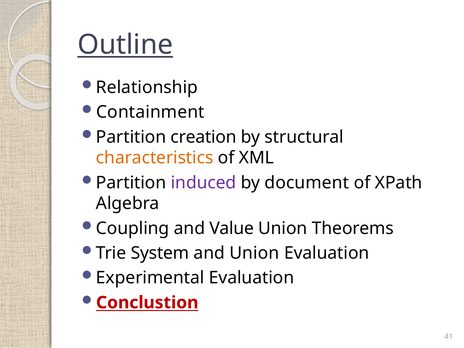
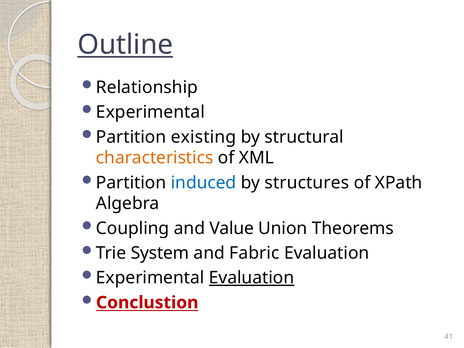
Containment: Containment -> Experimental (150, 112)
creation: creation -> existing (203, 137)
induced colour: purple -> blue (204, 183)
document: document -> structures (307, 183)
and Union: Union -> Fabric (254, 253)
Evaluation underline: none -> present (252, 278)
